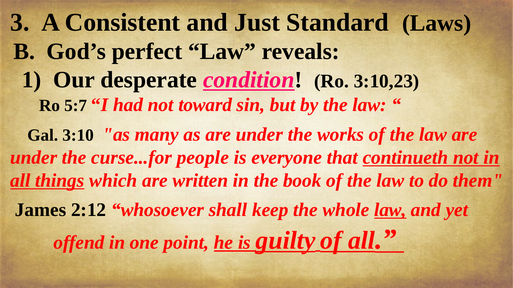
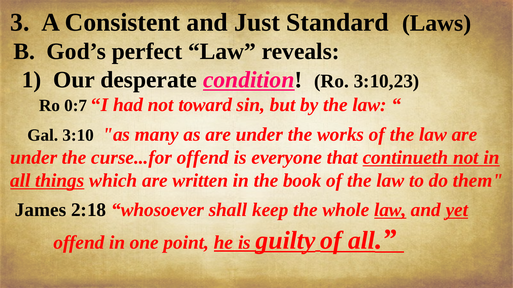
5:7: 5:7 -> 0:7 (76, 106)
curse...for people: people -> offend (203, 158)
2:12: 2:12 -> 2:18 (89, 210)
yet underline: none -> present (457, 210)
